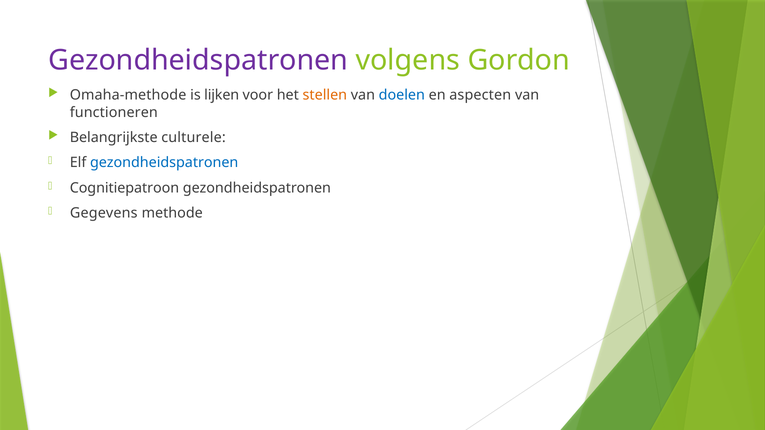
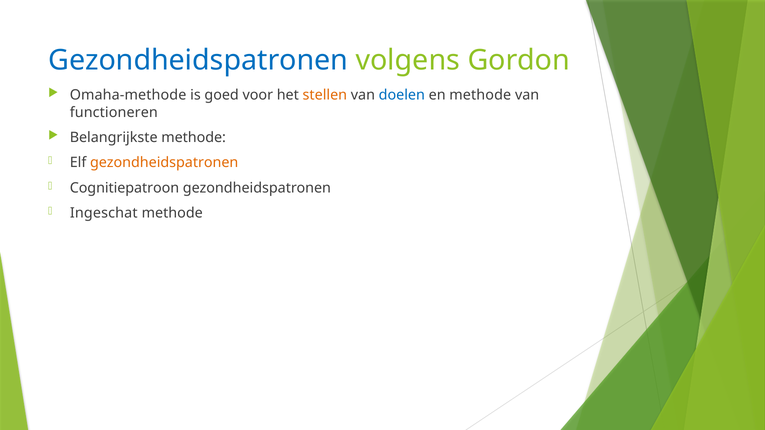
Gezondheidspatronen colour: purple -> blue (198, 60)
lijken: lijken -> goed (222, 95)
en aspecten: aspecten -> methode (480, 95)
Belangrijkste culturele: culturele -> methode (194, 138)
gezondheidspatronen colour: blue -> orange (164, 163)
Gegevens: Gegevens -> Ingeschat (104, 213)
